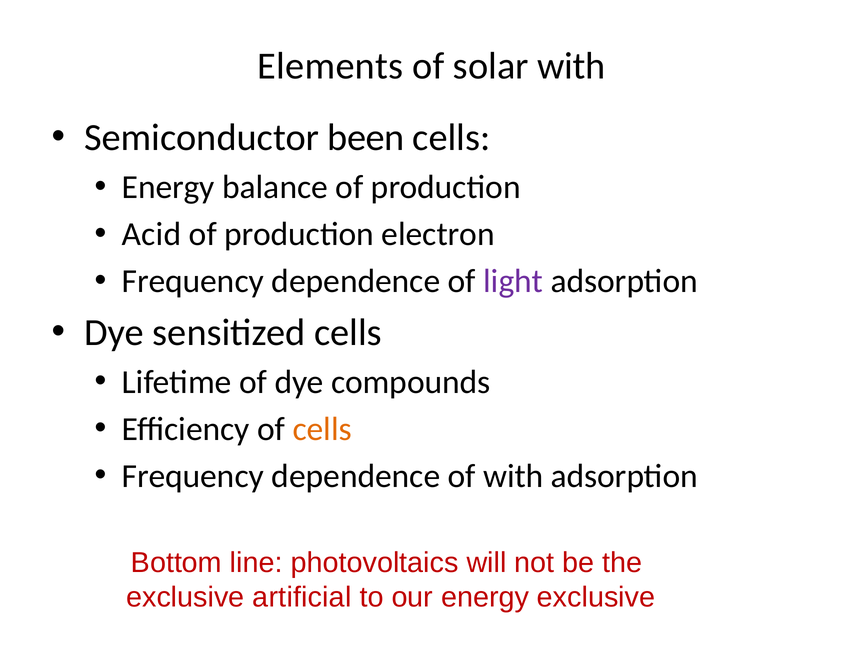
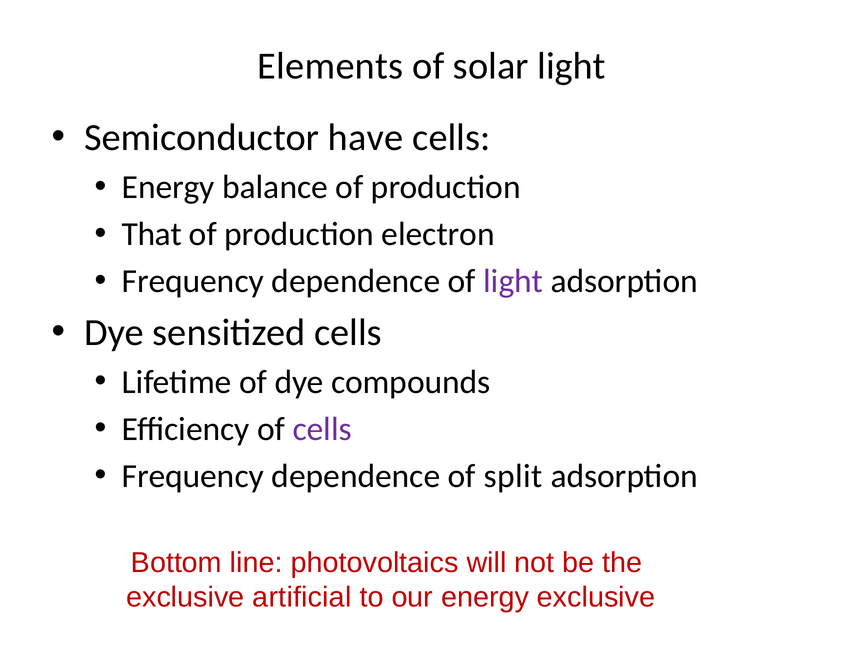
solar with: with -> light (571, 66)
been: been -> have (366, 138)
Acid: Acid -> That (152, 234)
cells colour: orange -> purple (322, 429)
of with: with -> split (513, 476)
